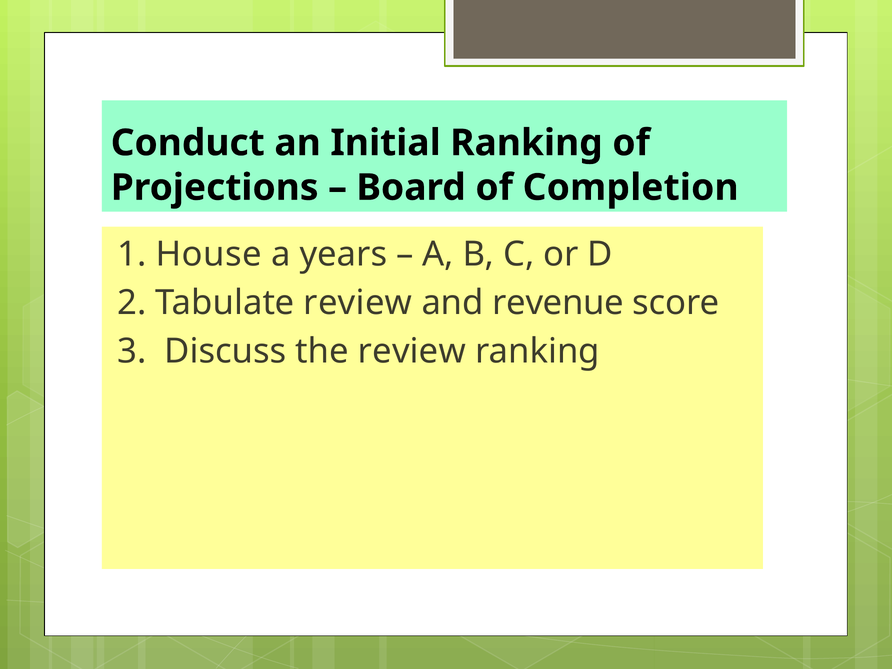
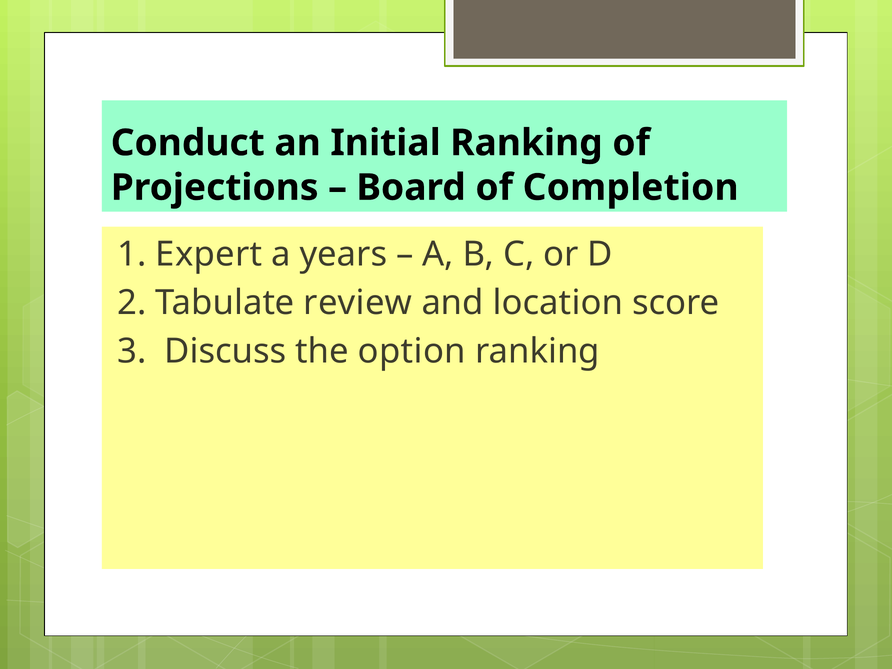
House: House -> Expert (209, 254)
revenue: revenue -> location (558, 303)
the review: review -> option (412, 351)
